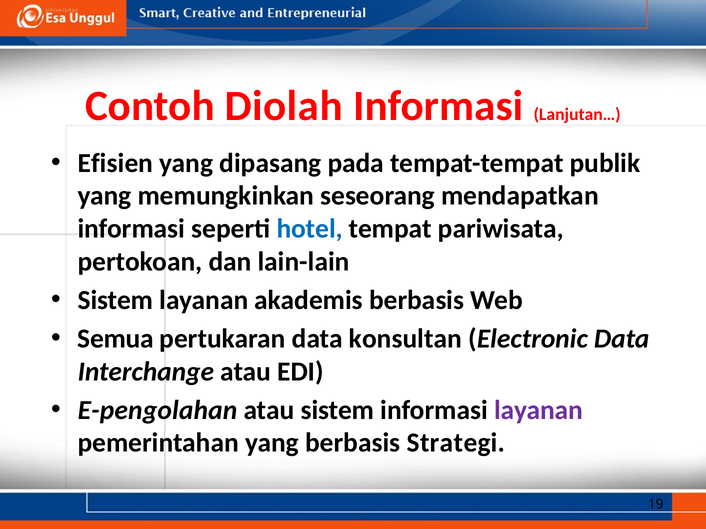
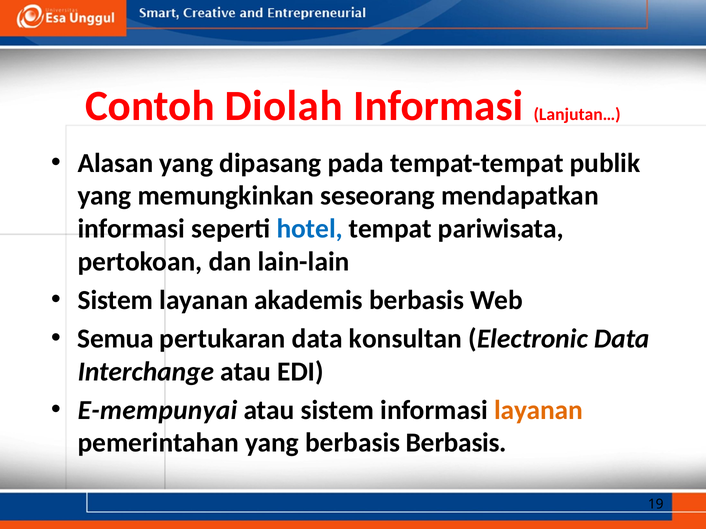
Efisien: Efisien -> Alasan (115, 163)
E-pengolahan: E-pengolahan -> E-mempunyai (157, 410)
layanan colour: purple -> orange (539, 410)
berbasis Strategi: Strategi -> Berbasis (456, 443)
